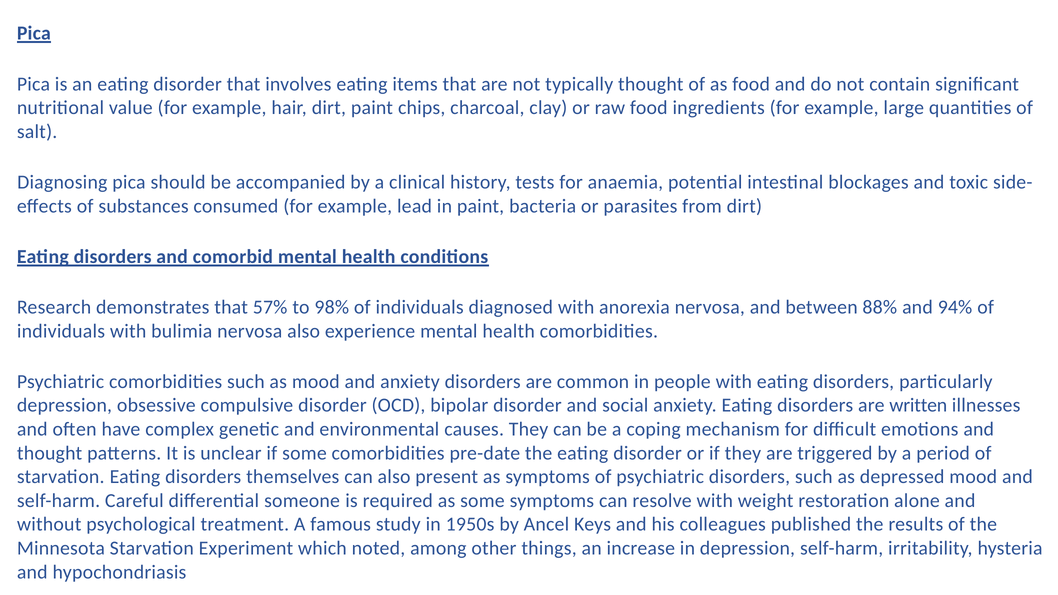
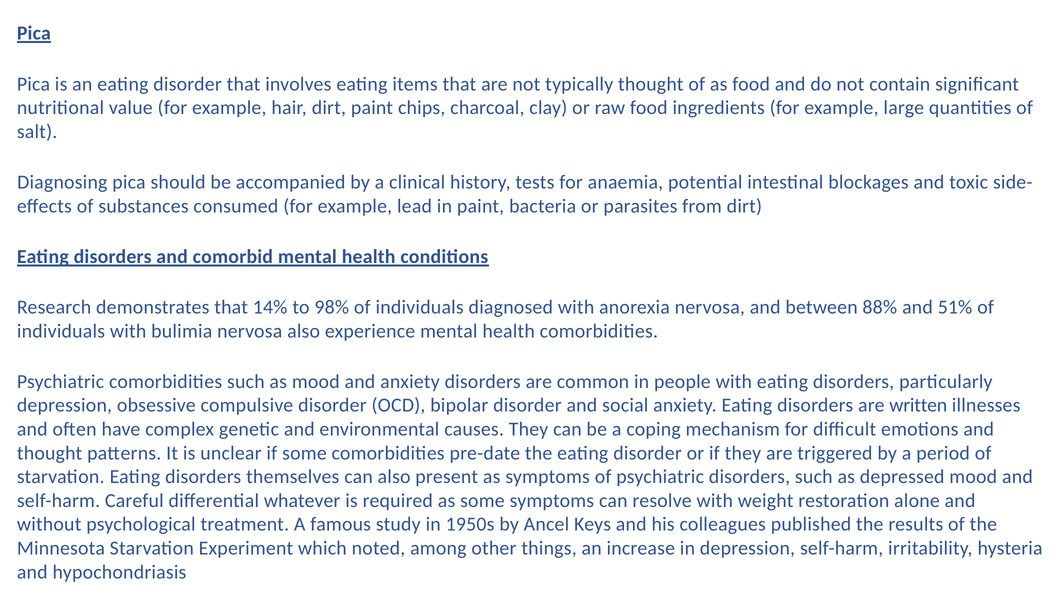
57%: 57% -> 14% (270, 307)
94%: 94% -> 51% (955, 307)
someone: someone -> whatever (302, 501)
